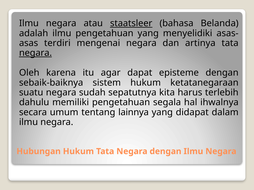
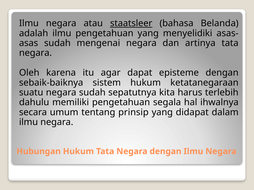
terdiri: terdiri -> sudah (57, 43)
negara underline: present -> none (35, 53)
lainnya: lainnya -> prinsip (133, 113)
